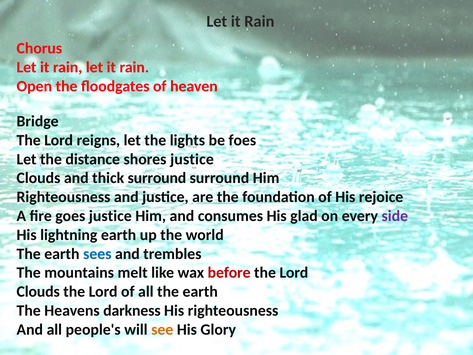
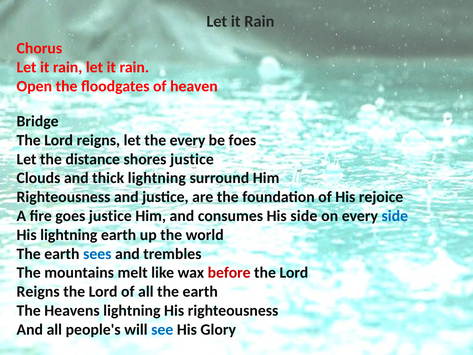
the lights: lights -> every (188, 140)
thick surround: surround -> lightning (157, 178)
His glad: glad -> side (304, 216)
side colour: purple -> blue (395, 216)
Clouds: Clouds -> Reigns (38, 291)
Heavens darkness: darkness -> lightning (132, 310)
see colour: orange -> blue (162, 329)
